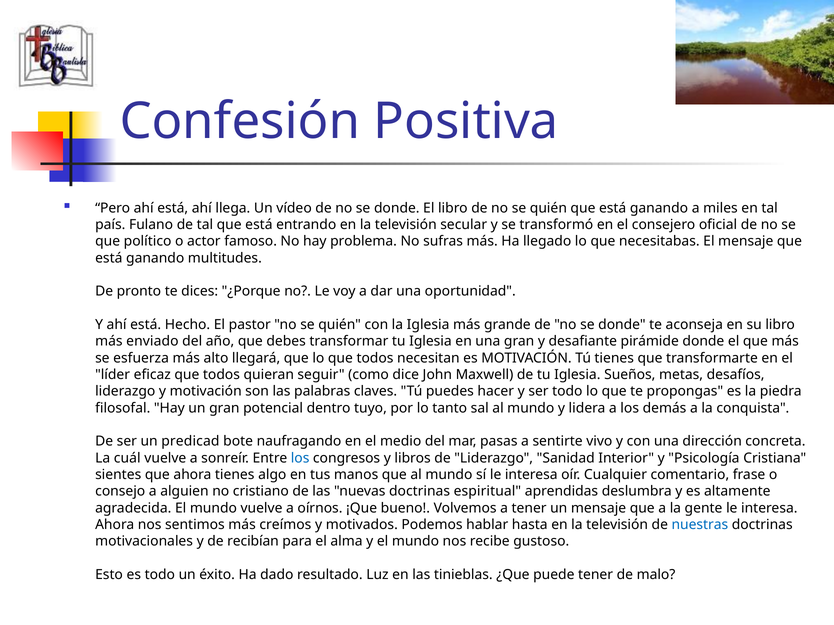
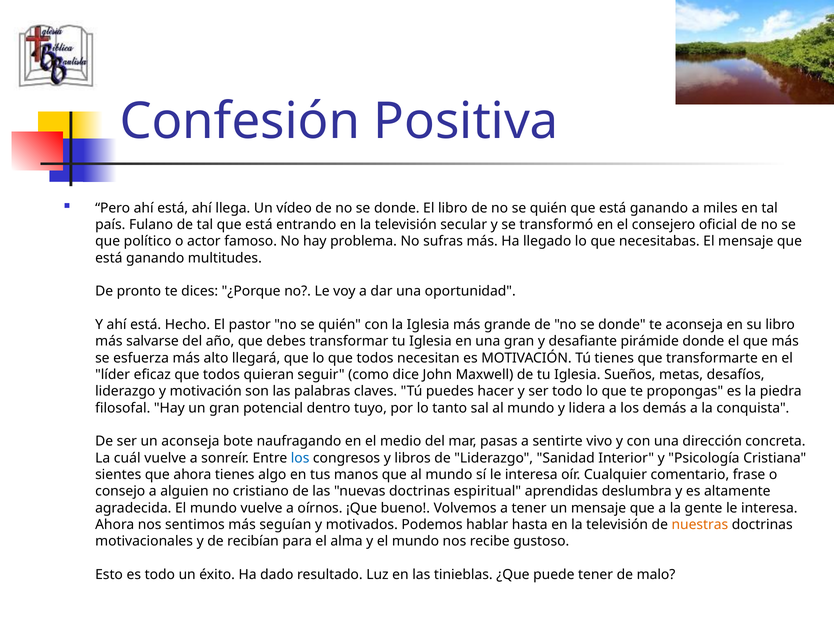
enviado: enviado -> salvarse (152, 342)
un predicad: predicad -> aconseja (190, 442)
creímos: creímos -> seguían (285, 525)
nuestras colour: blue -> orange (700, 525)
